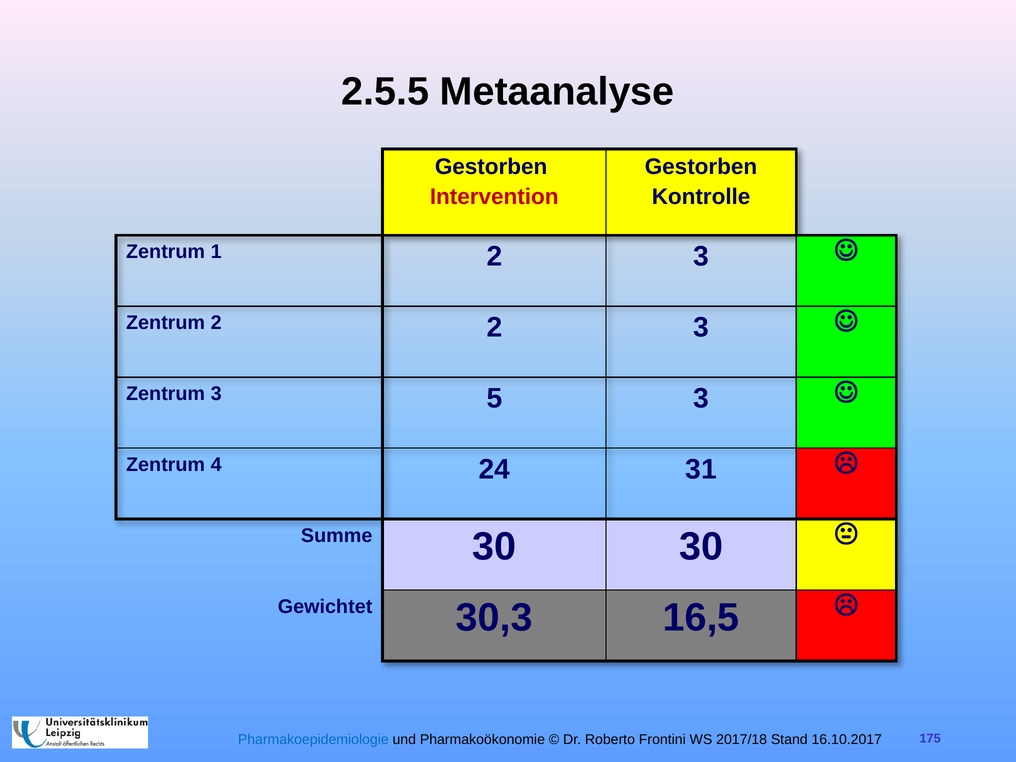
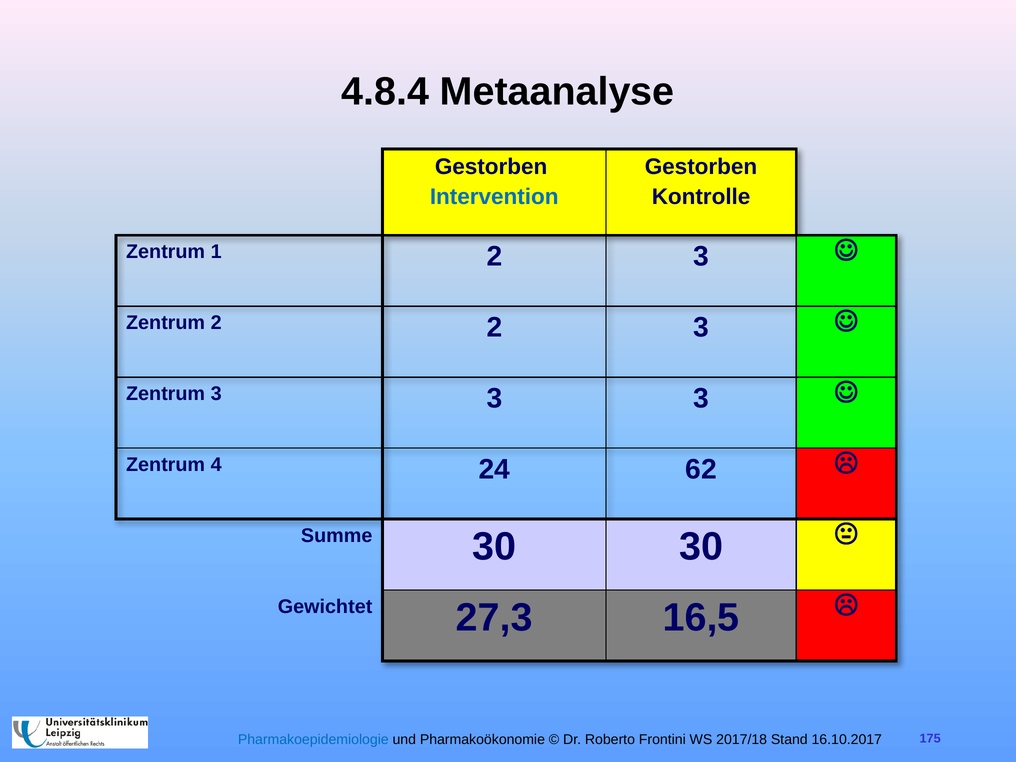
2.5.5: 2.5.5 -> 4.8.4 (385, 92)
Intervention colour: red -> blue (494, 197)
Zentrum 3 5: 5 -> 3 (494, 399)
31: 31 -> 62 (701, 469)
30,3: 30,3 -> 27,3 (494, 618)
